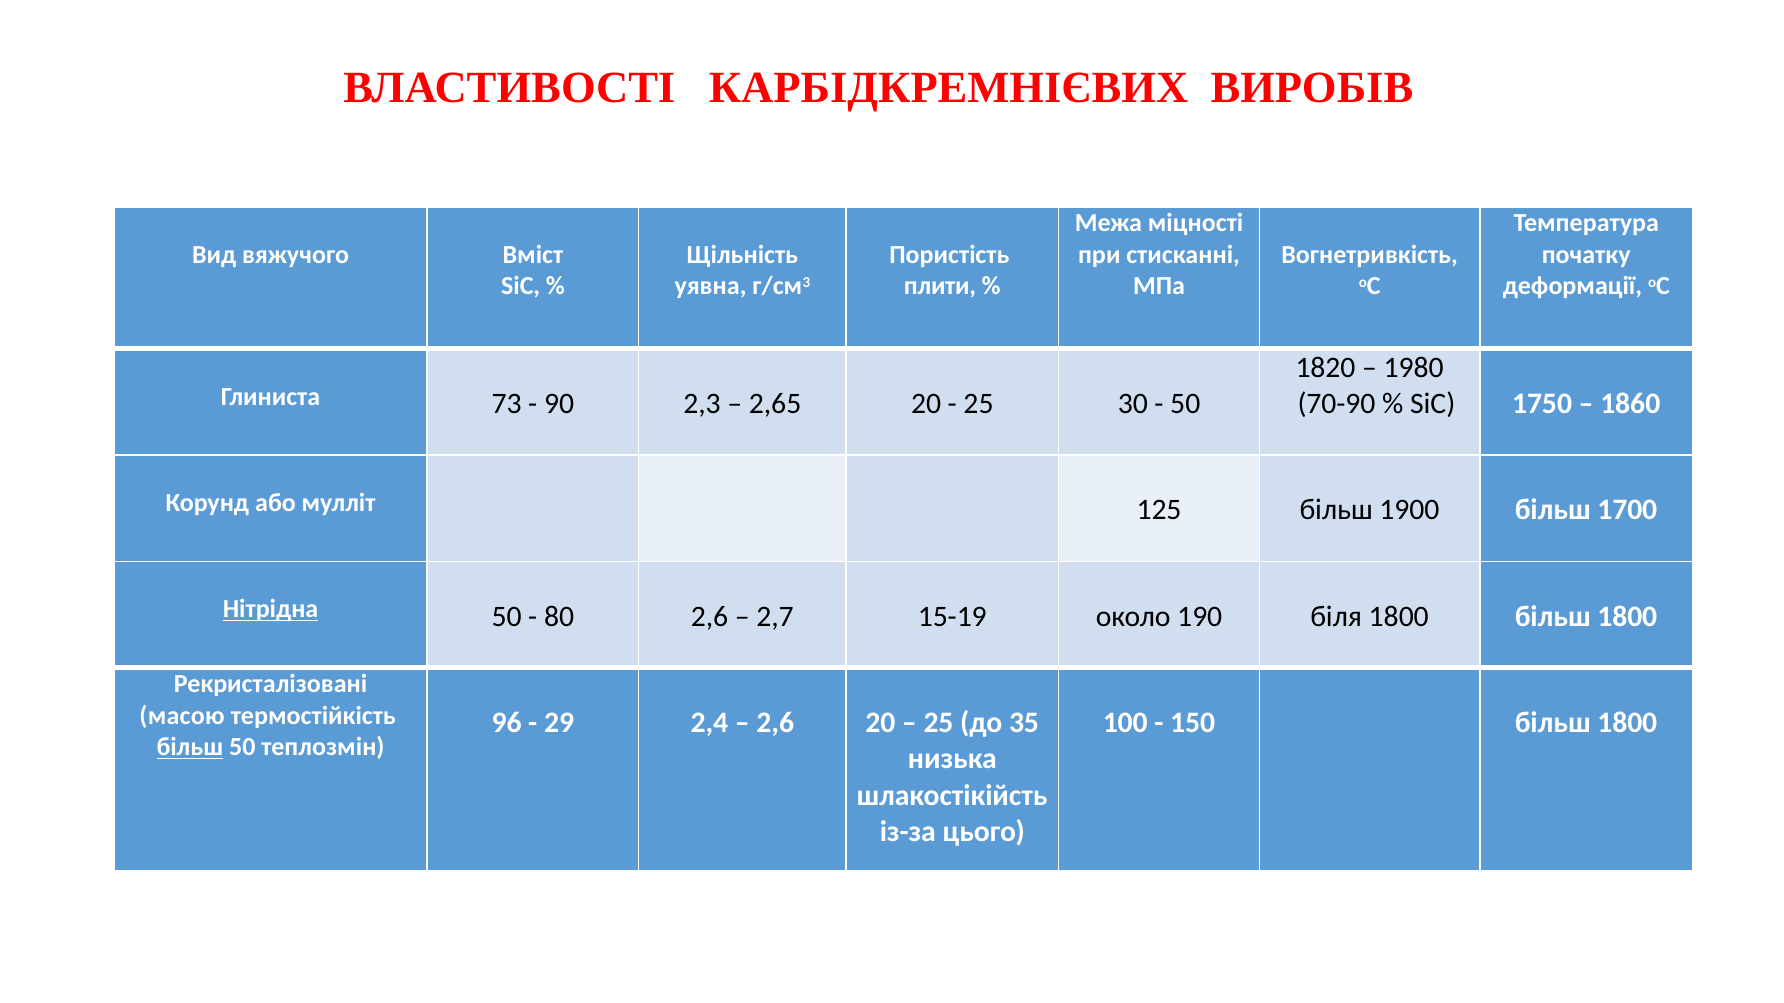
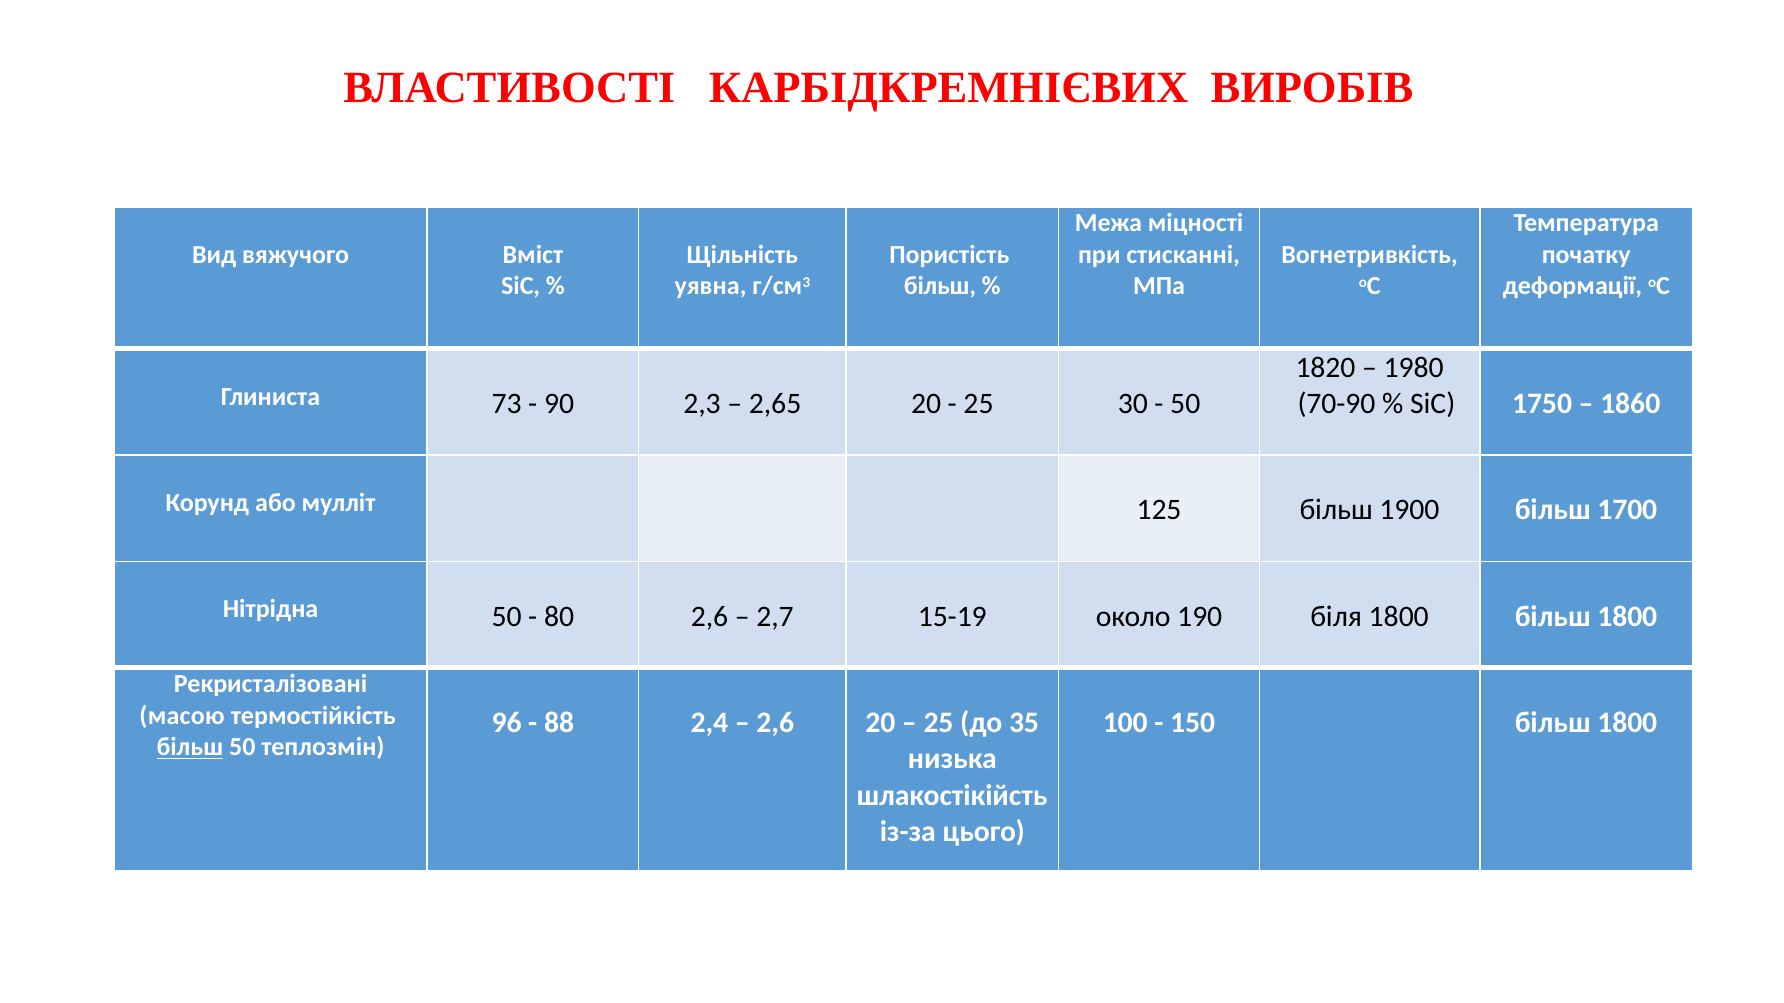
плити: плити -> більш (940, 286)
Нітрідна underline: present -> none (271, 610)
29: 29 -> 88 (559, 723)
